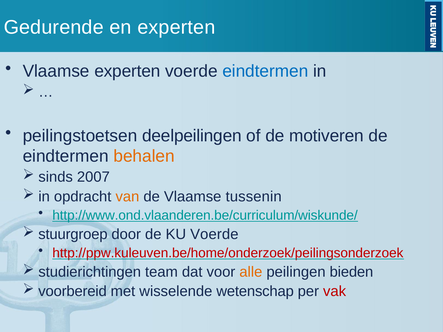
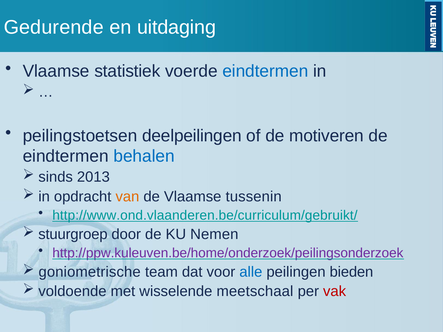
en experten: experten -> uitdaging (177, 28)
Vlaamse experten: experten -> statistiek (127, 71)
behalen colour: orange -> blue (144, 156)
2007: 2007 -> 2013 (93, 177)
http://www.ond.vlaanderen.be/curriculum/wiskunde/: http://www.ond.vlaanderen.be/curriculum/wiskunde/ -> http://www.ond.vlaanderen.be/curriculum/gebruikt/ (205, 216)
KU Voerde: Voerde -> Nemen (214, 234)
http://ppw.kuleuven.be/home/onderzoek/peilingsonderzoek colour: red -> purple (228, 253)
studierichtingen: studierichtingen -> goniometrische (90, 272)
alle colour: orange -> blue (251, 272)
voorbereid: voorbereid -> voldoende (72, 292)
wetenschap: wetenschap -> meetschaal (255, 292)
